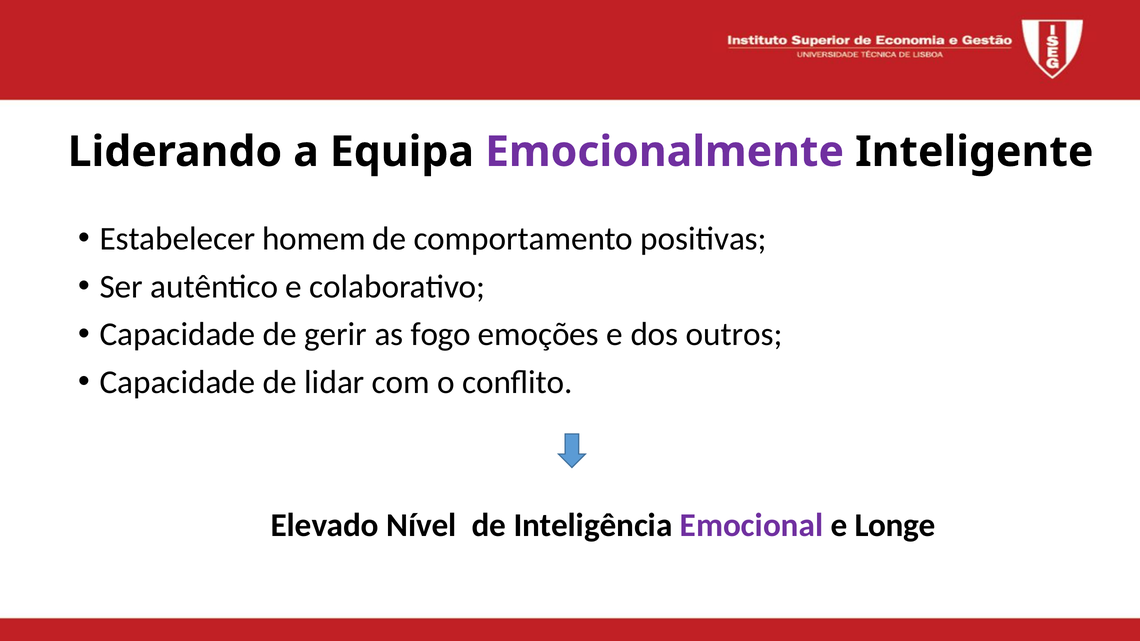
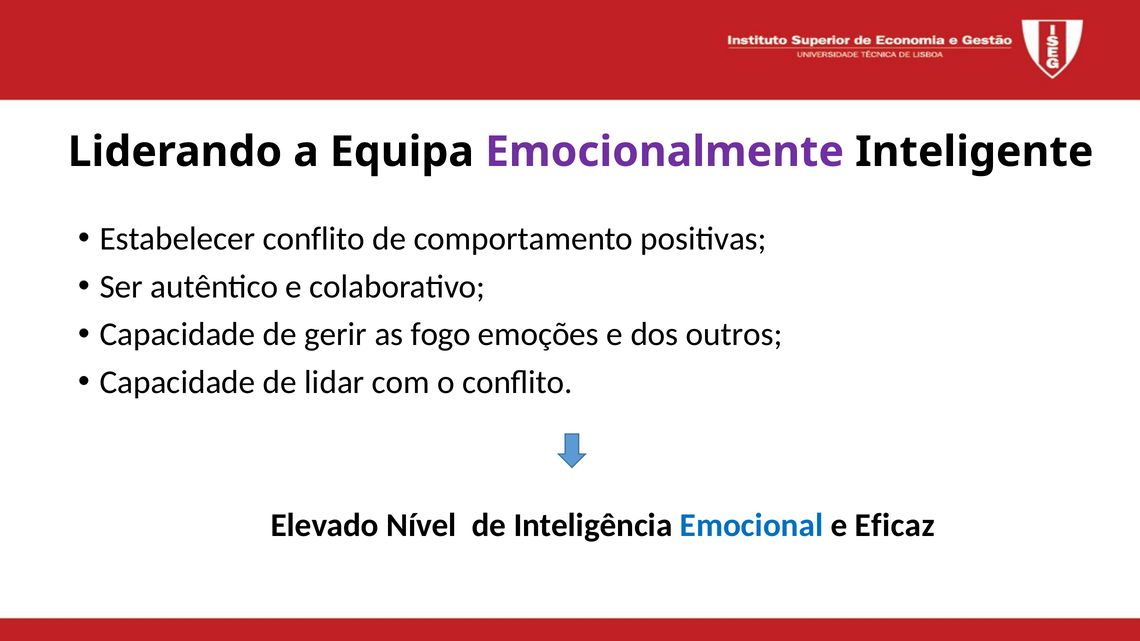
Estabelecer homem: homem -> conflito (314, 239)
Emocional colour: purple -> blue (752, 526)
Longe: Longe -> Eficaz (895, 526)
